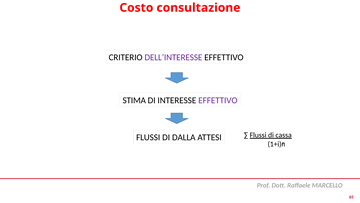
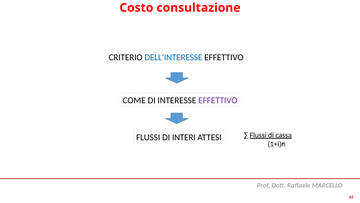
DELL’INTERESSE colour: purple -> blue (173, 57)
STIMA: STIMA -> COME (134, 100)
DALLA: DALLA -> INTERI (184, 137)
